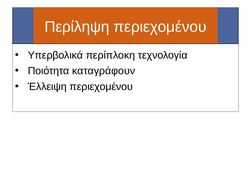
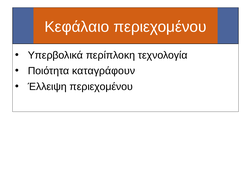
Περίληψη: Περίληψη -> Κεφάλαιο (77, 27)
